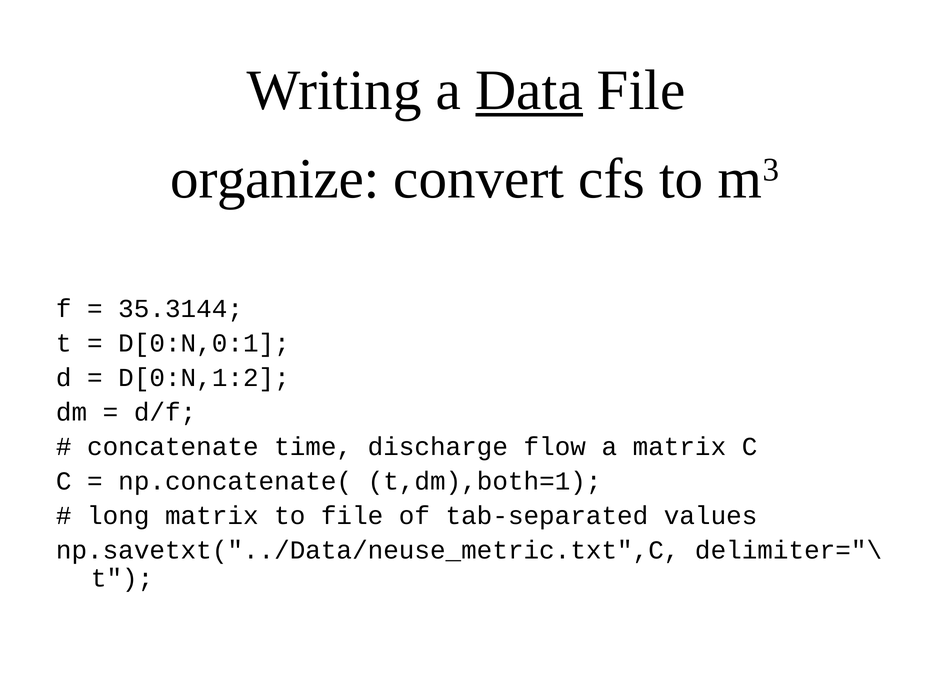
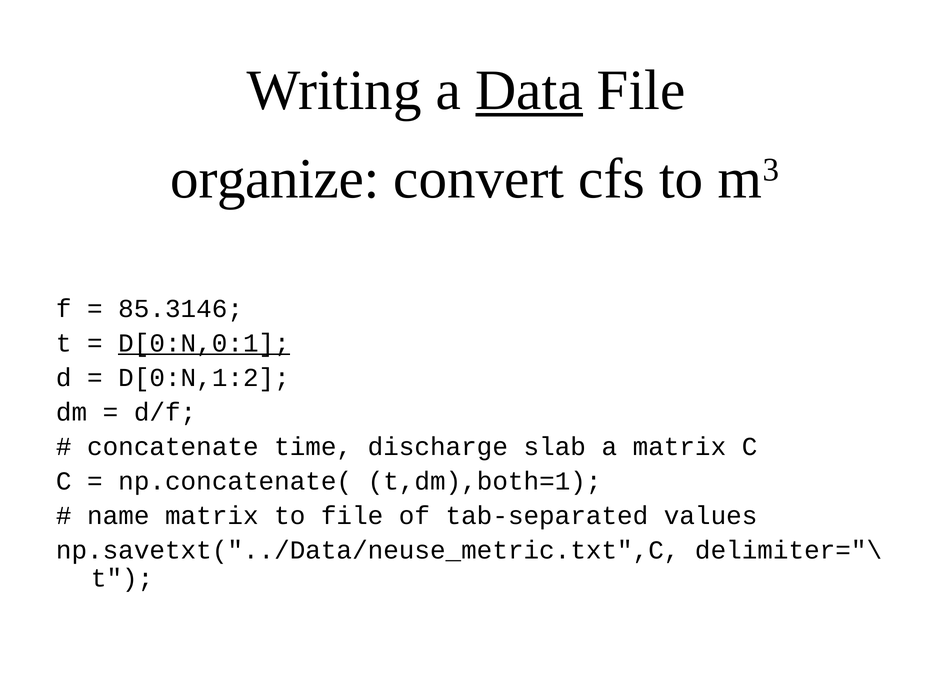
35.3144: 35.3144 -> 85.3146 (181, 308)
D[0:N,0:1 underline: none -> present (204, 343)
flow: flow -> slab (555, 447)
long: long -> name (118, 516)
